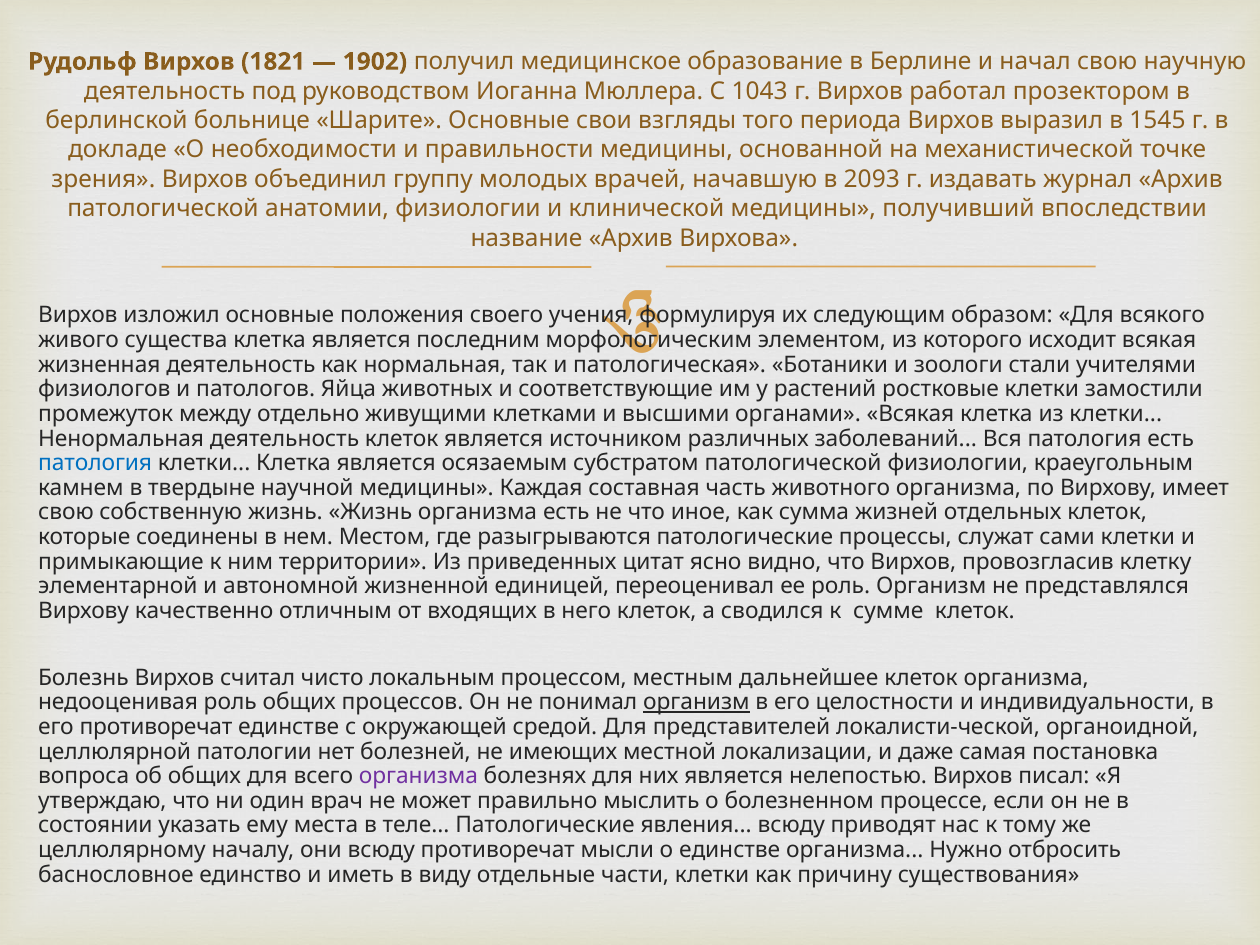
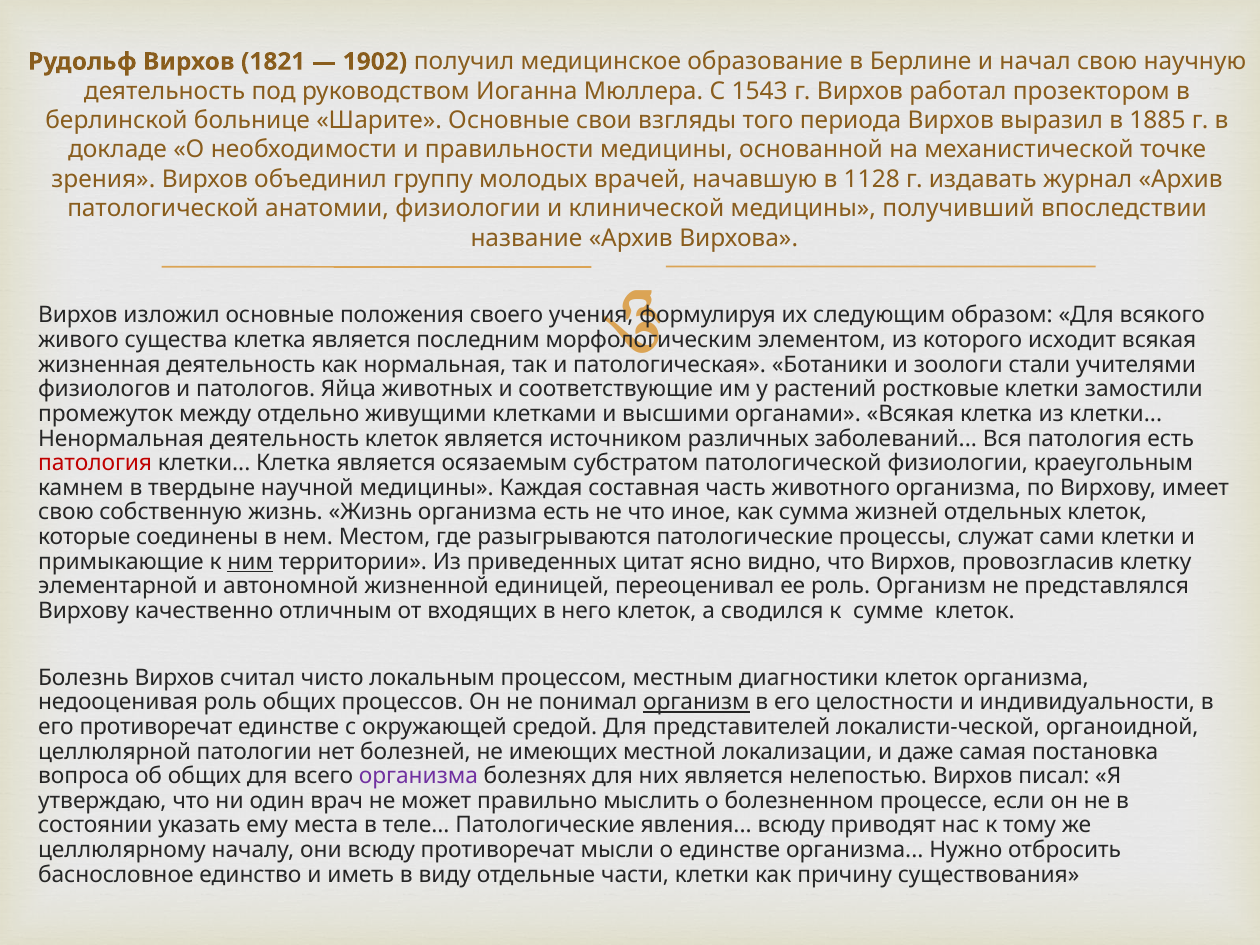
1043: 1043 -> 1543 (760, 91)
1545: 1545 -> 1885 (1157, 120)
2093: 2093 -> 1128 (872, 179)
патология colour: blue -> red (95, 463)
ним underline: none -> present (250, 562)
дальнейшее: дальнейшее -> диагностики (809, 678)
